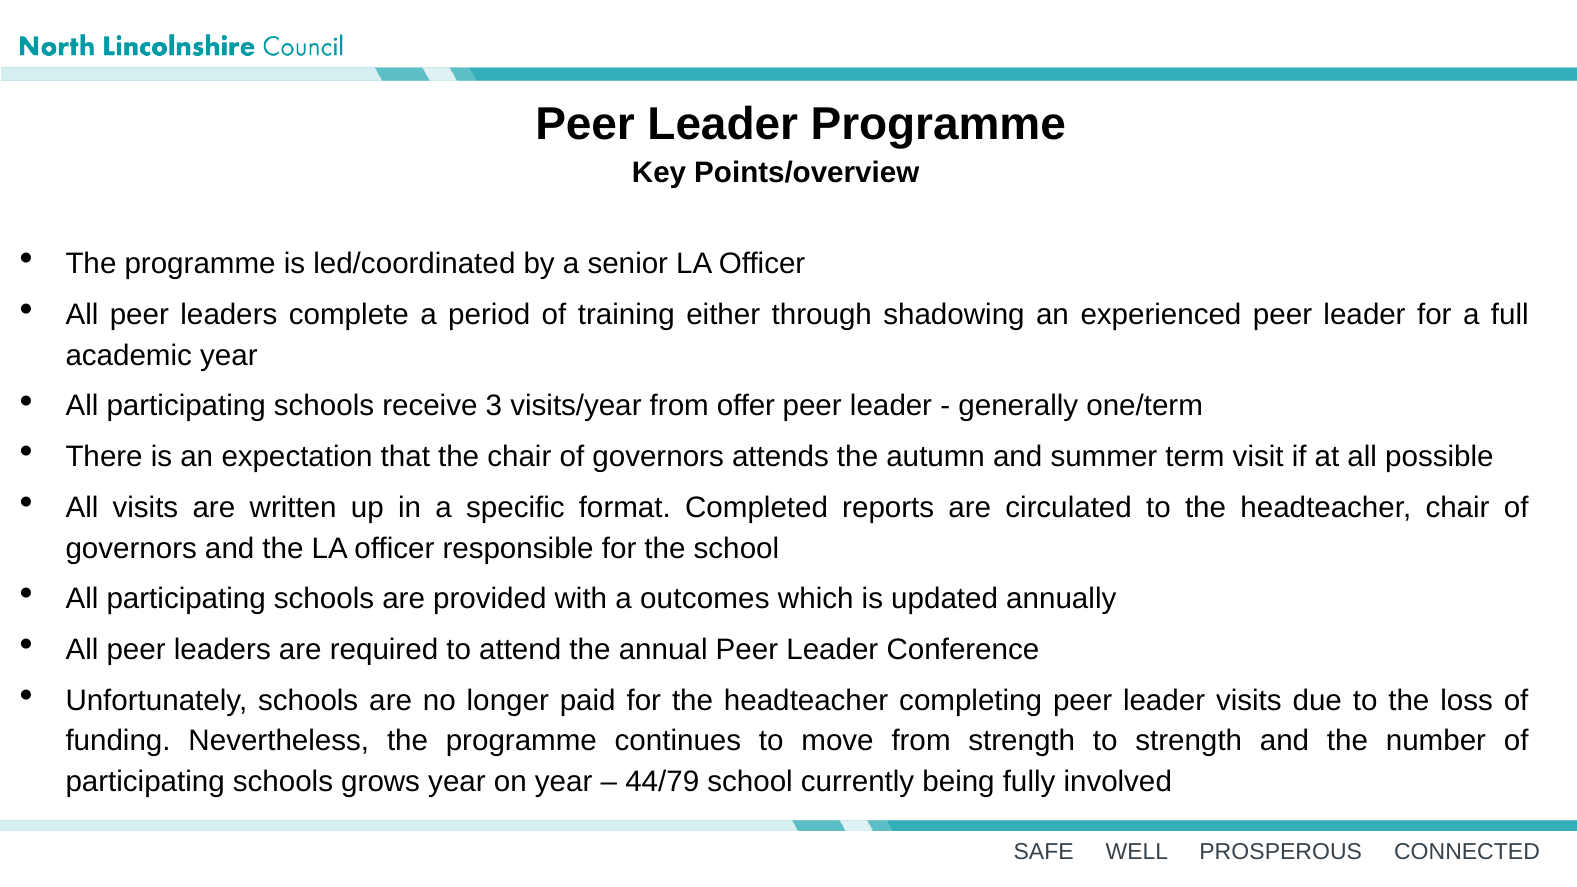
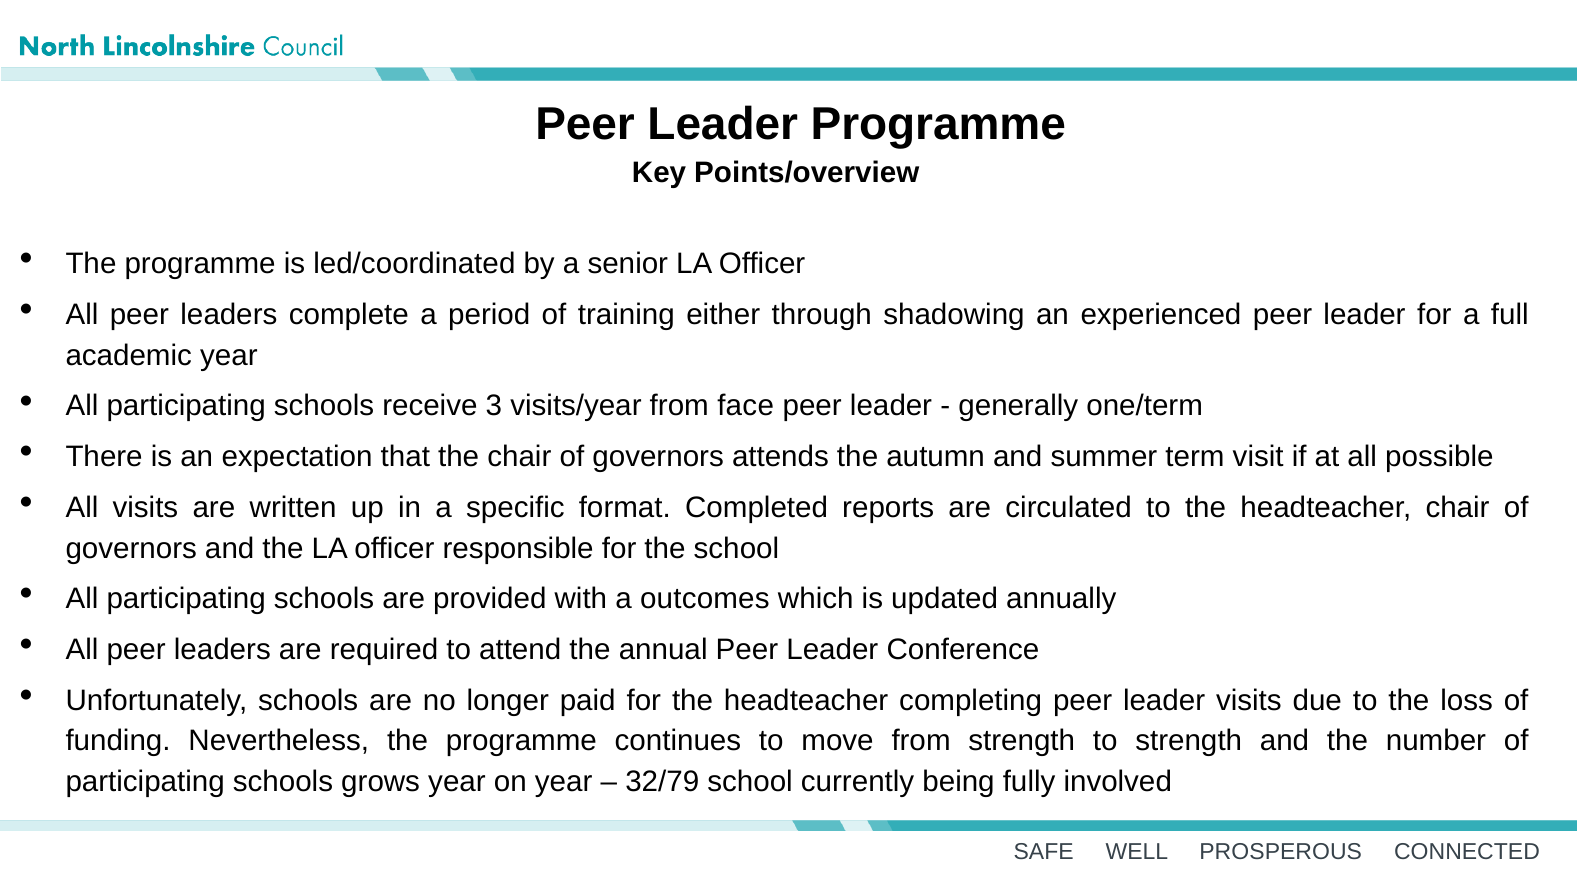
offer: offer -> face (746, 406)
44/79: 44/79 -> 32/79 (662, 782)
